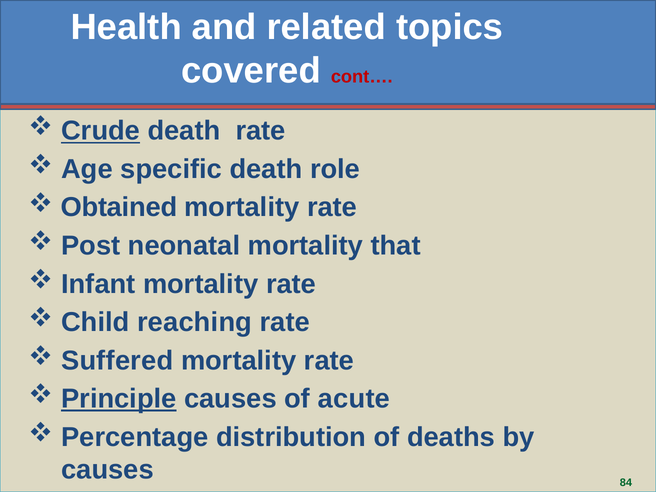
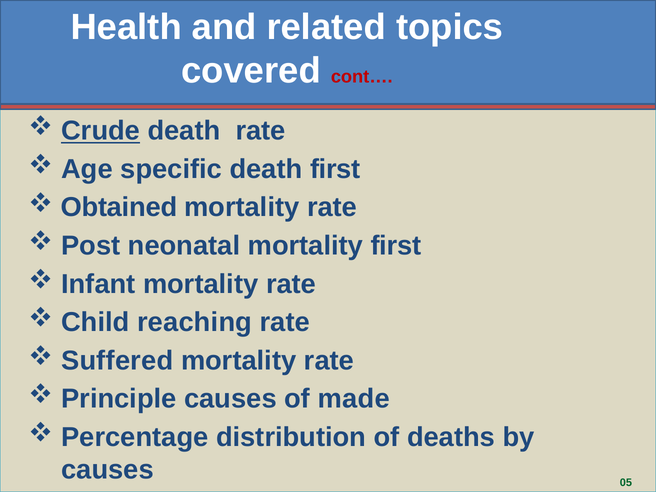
death role: role -> first (335, 169)
mortality that: that -> first (396, 246)
Principle underline: present -> none (119, 399)
acute: acute -> made (354, 399)
84: 84 -> 05 (626, 483)
